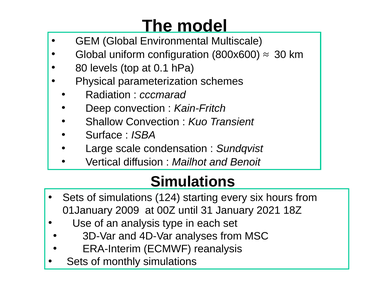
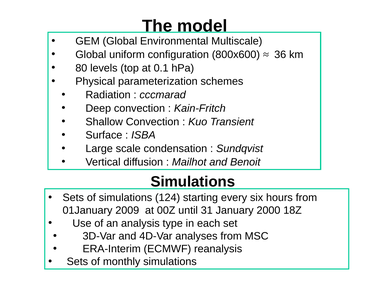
30: 30 -> 36 (280, 55)
2021: 2021 -> 2000 (268, 210)
